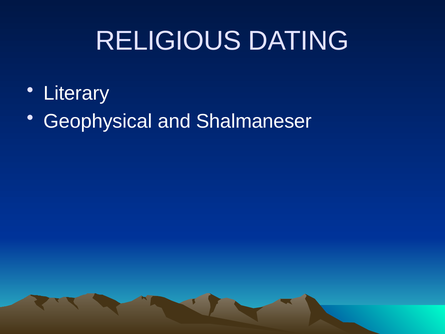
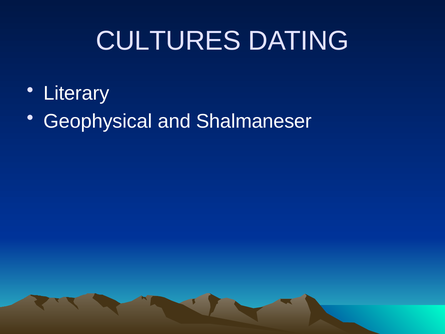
RELIGIOUS: RELIGIOUS -> CULTURES (168, 41)
